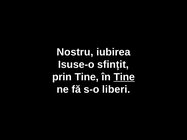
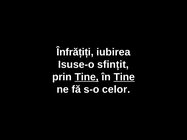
Nostru: Nostru -> Înfrățiți (75, 52)
Tine underline: none -> present (87, 77)
liberi: liberi -> celor (116, 90)
